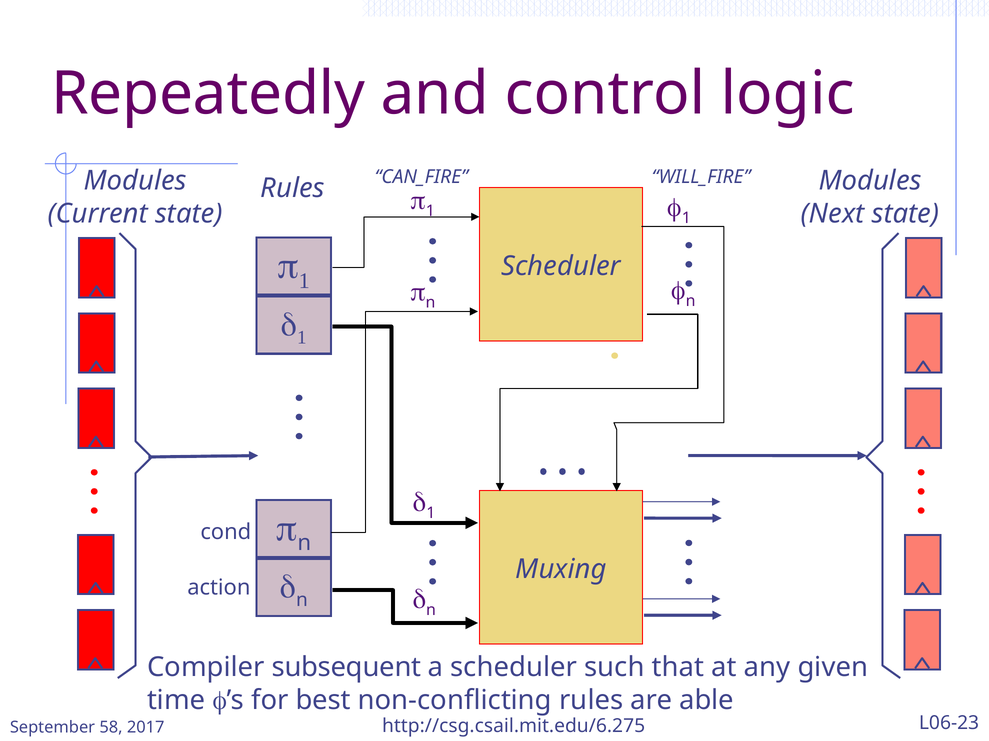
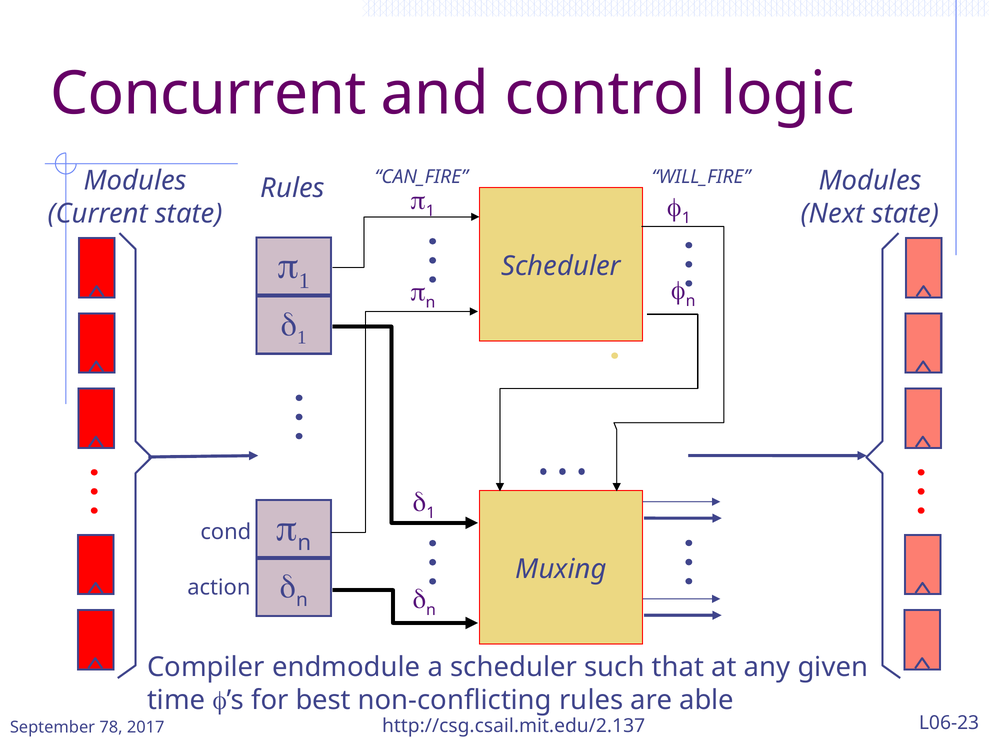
Repeatedly: Repeatedly -> Concurrent (208, 94)
subsequent: subsequent -> endmodule (346, 668)
58: 58 -> 78 (111, 728)
http://csg.csail.mit.edu/6.275: http://csg.csail.mit.edu/6.275 -> http://csg.csail.mit.edu/2.137 (514, 727)
